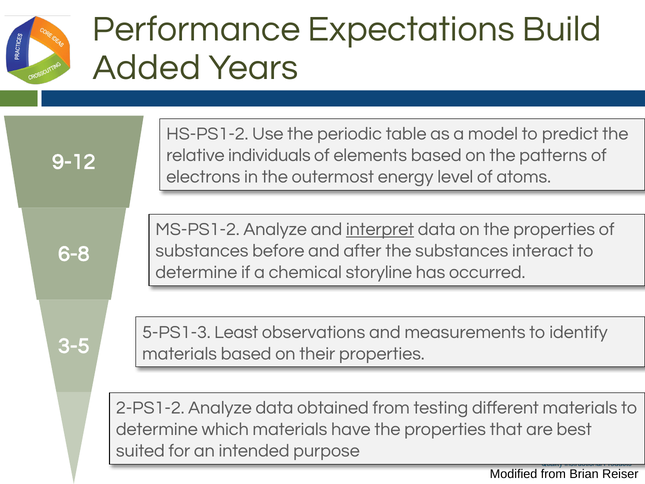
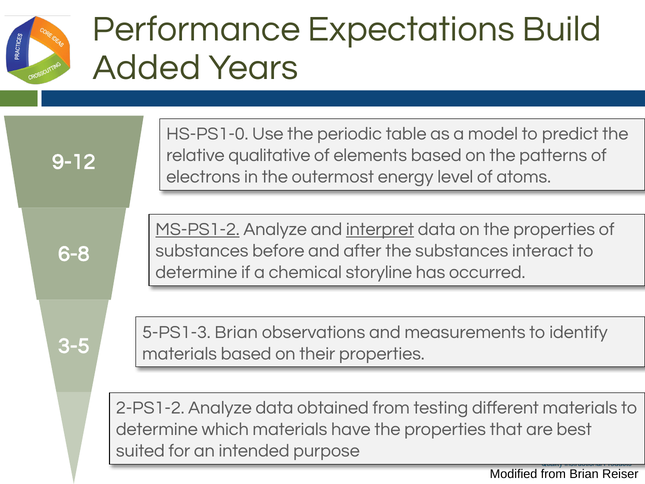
HS-PS1-2: HS-PS1-2 -> HS-PS1-0 (207, 134)
individuals: individuals -> qualitative (269, 155)
MS-PS1-2 underline: none -> present (198, 229)
5-PS1-3 Least: Least -> Brian (236, 332)
